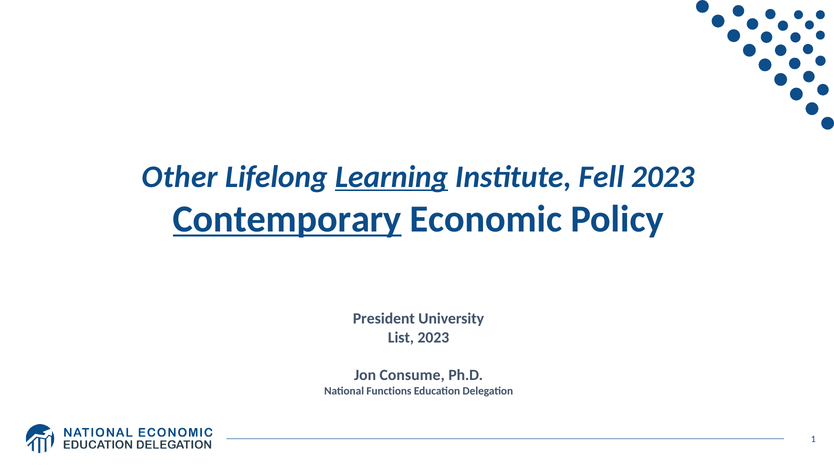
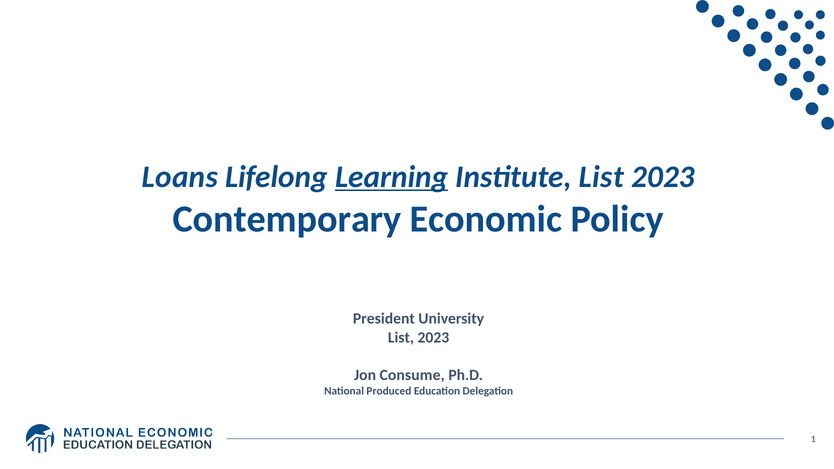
Other: Other -> Loans (180, 177)
Institute Fell: Fell -> List (601, 177)
Contemporary underline: present -> none (287, 219)
Functions: Functions -> Produced (389, 391)
